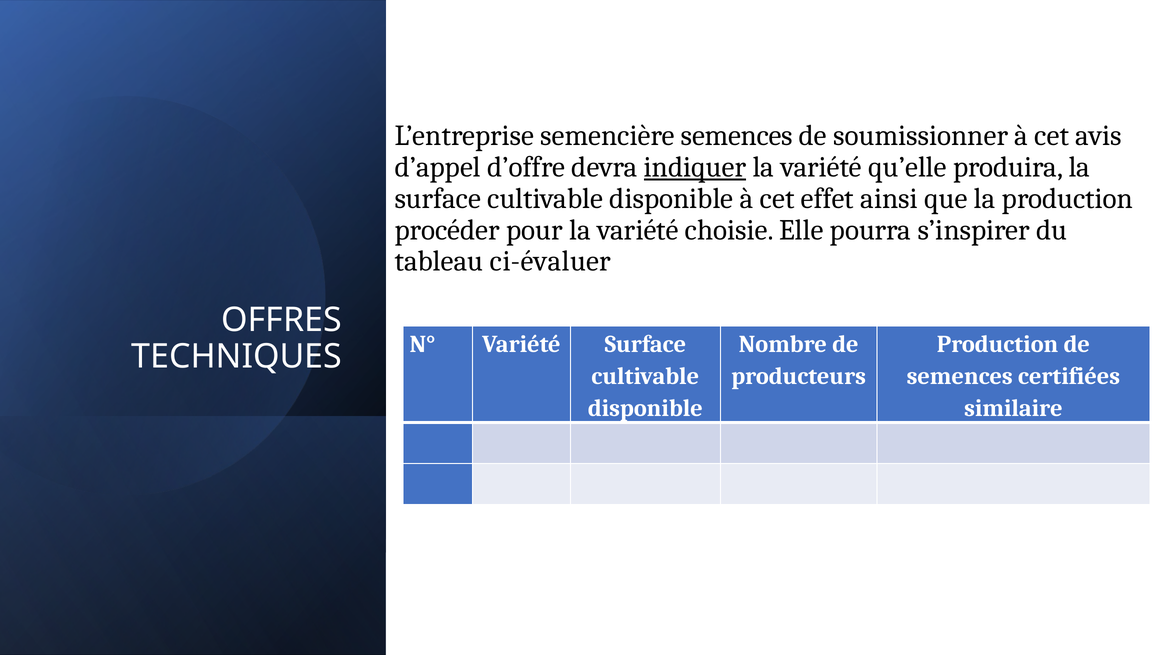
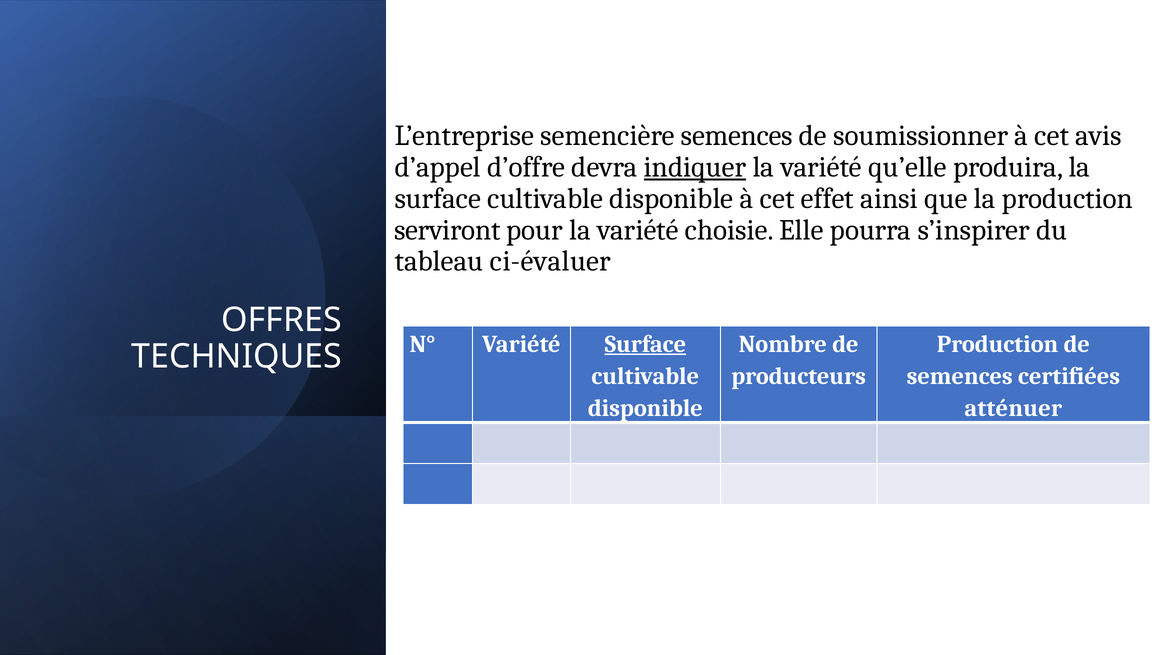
procéder: procéder -> serviront (447, 230)
Surface underline: none -> present (645, 344)
similaire: similaire -> atténuer (1013, 408)
